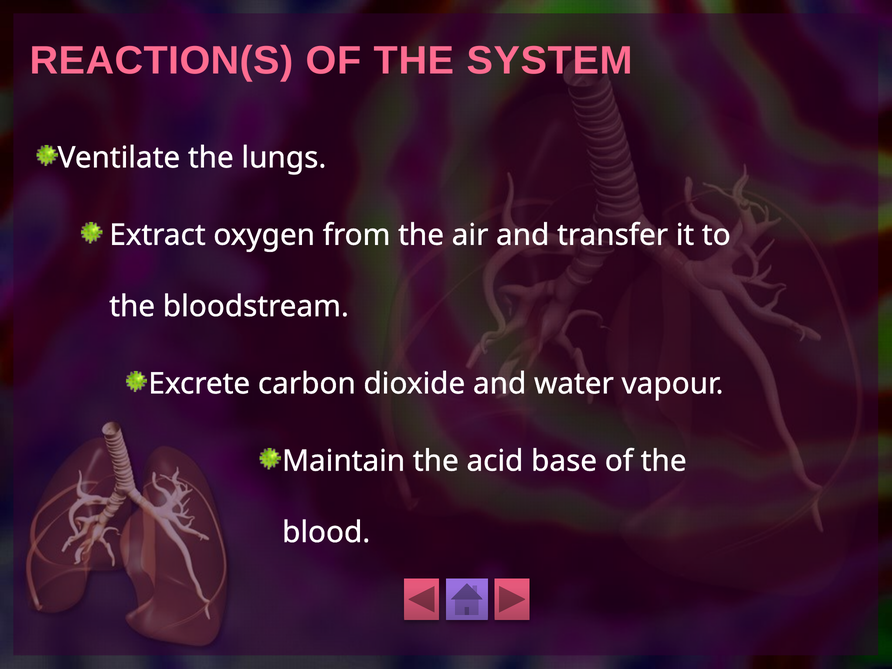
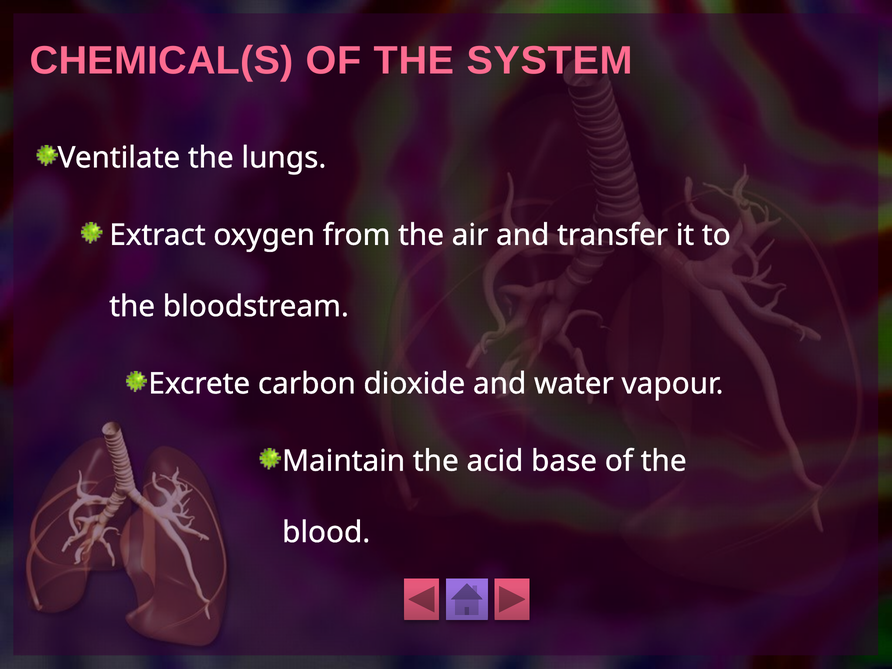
REACTION(S: REACTION(S -> CHEMICAL(S (162, 61)
